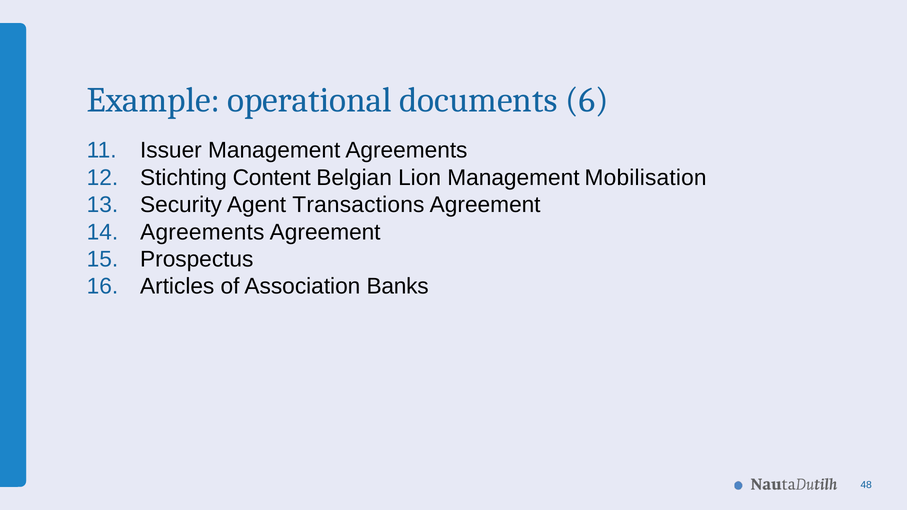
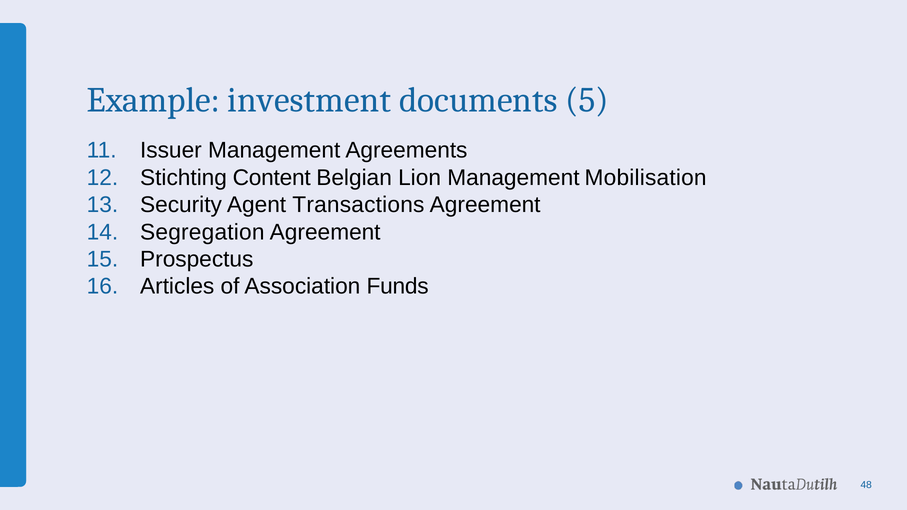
operational: operational -> investment (309, 100)
6: 6 -> 5 (587, 100)
Agreements: Agreements -> Segregation (202, 232)
Banks: Banks -> Funds (398, 287)
